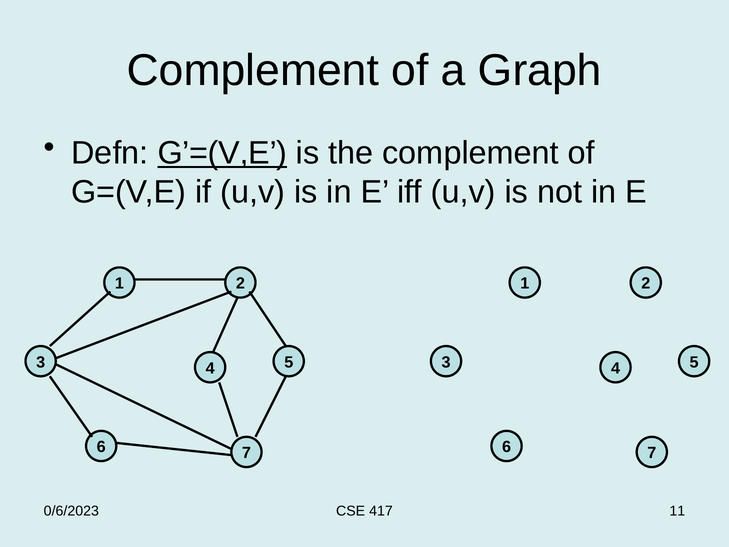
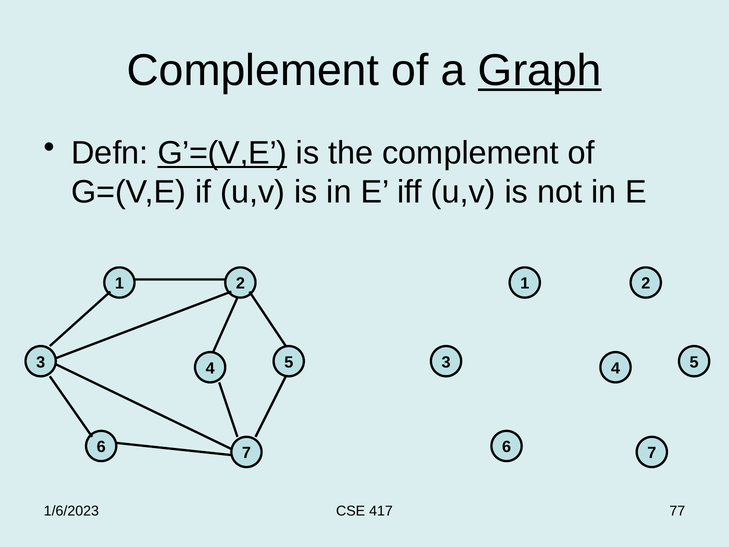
Graph underline: none -> present (540, 71)
0/6/2023: 0/6/2023 -> 1/6/2023 (71, 511)
11: 11 -> 77 (677, 511)
